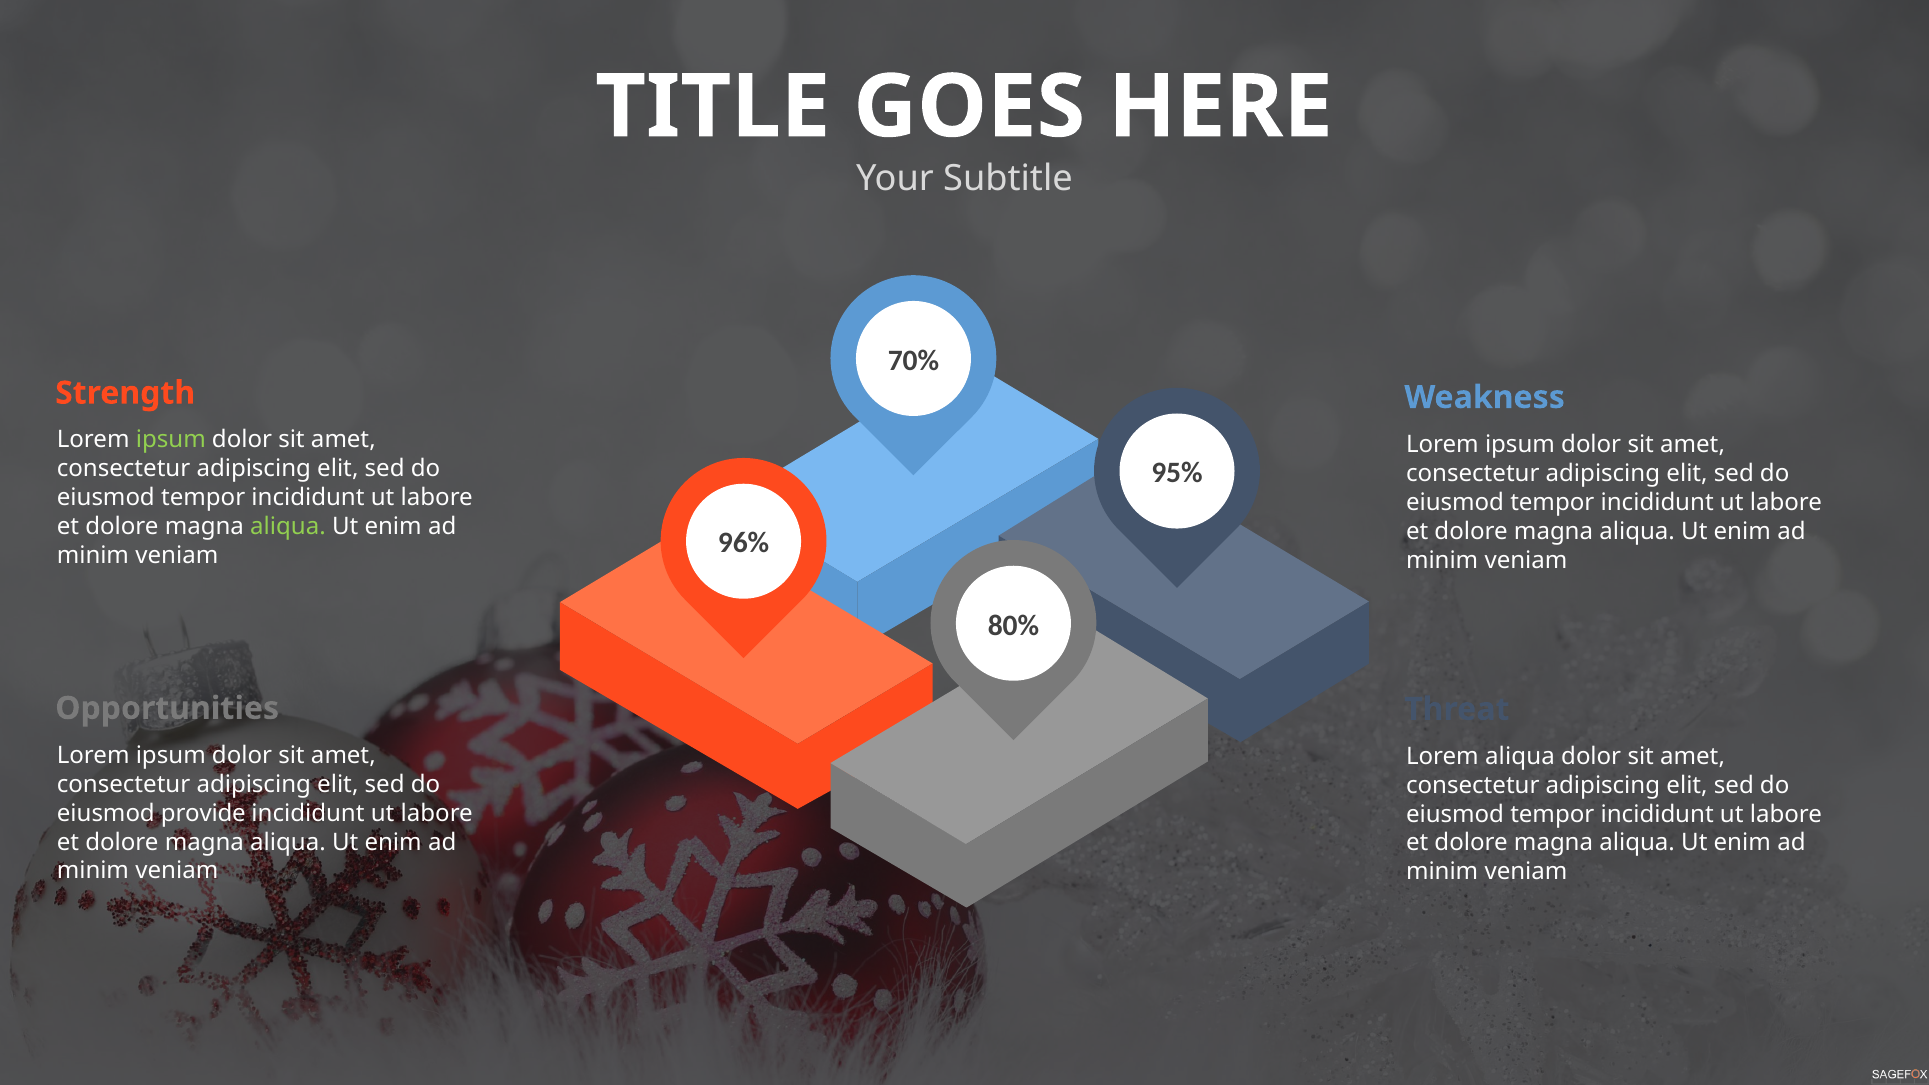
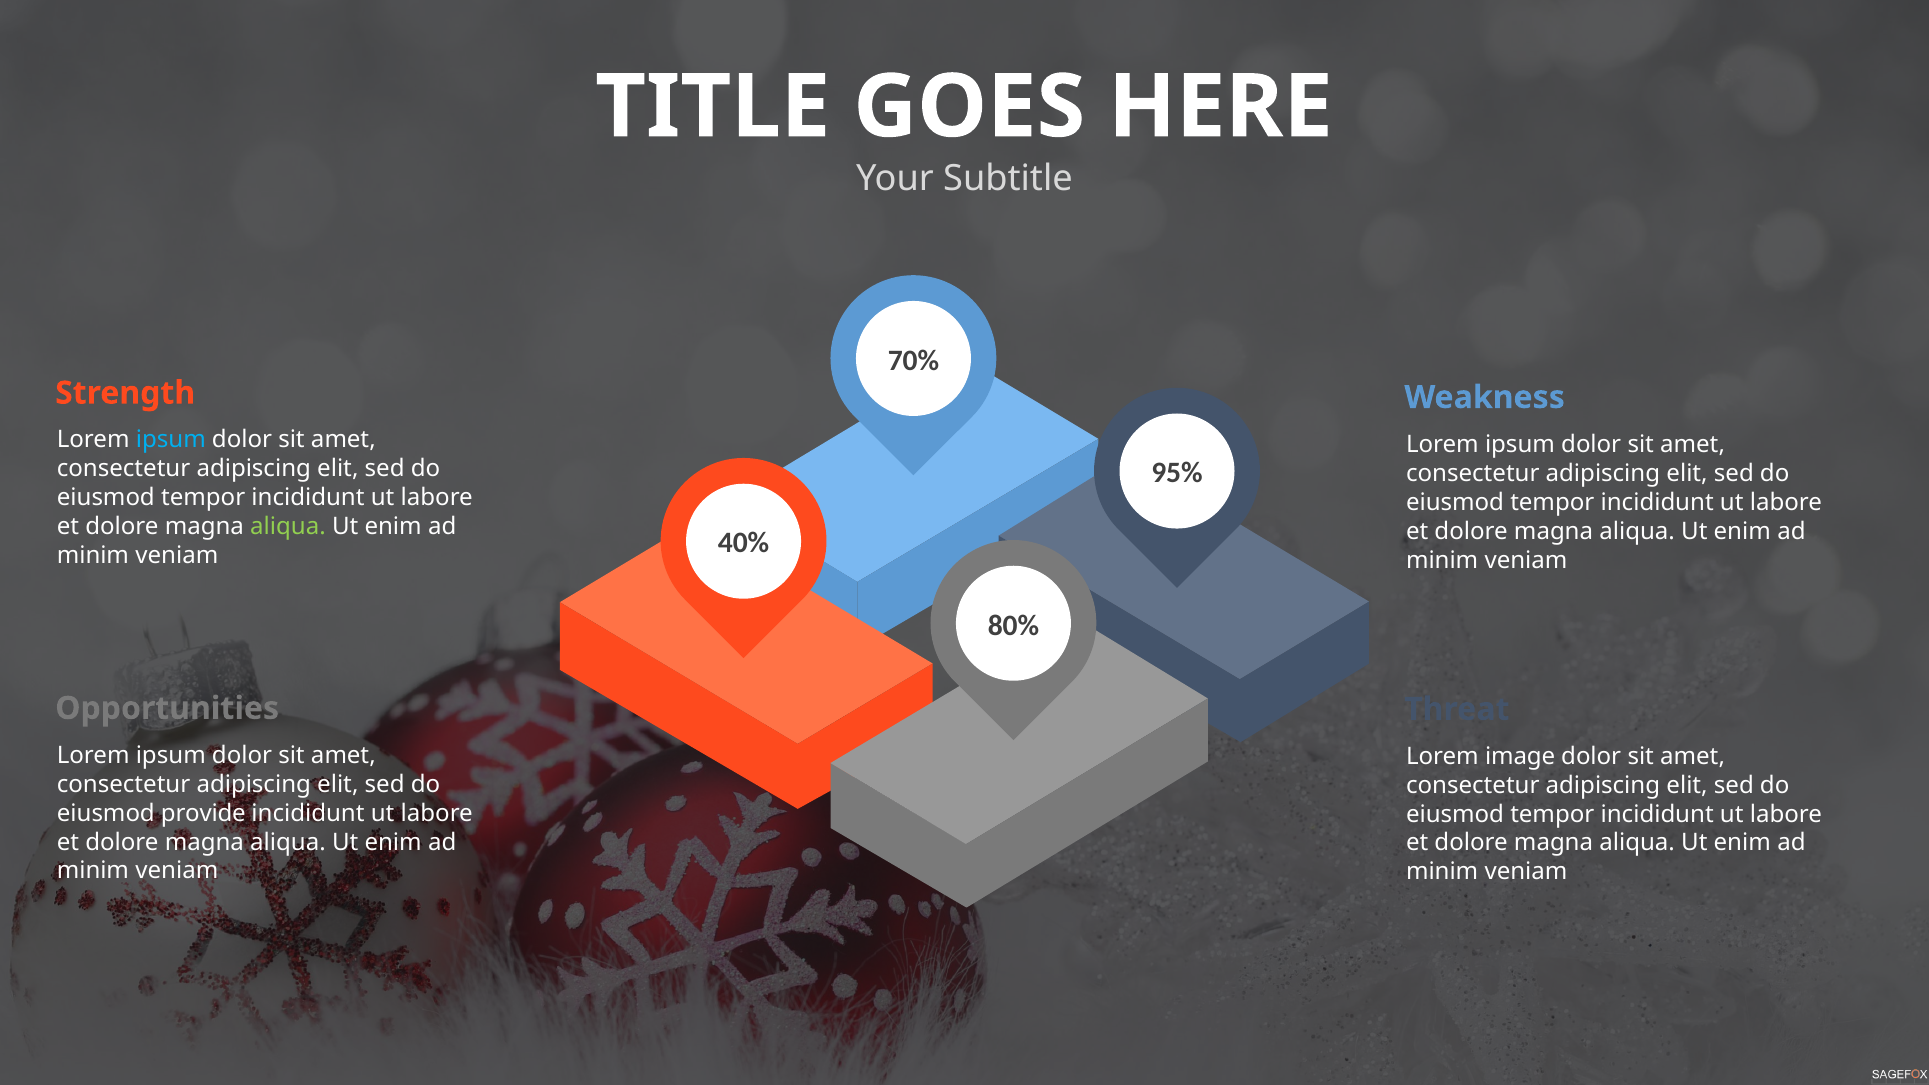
ipsum colour: light green -> light blue (171, 440)
96%: 96% -> 40% (744, 543)
Lorem aliqua: aliqua -> image (1520, 756)
